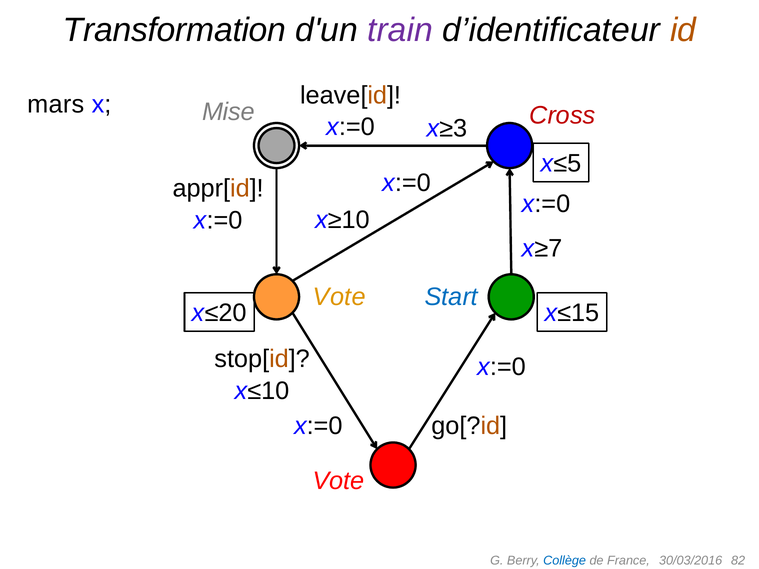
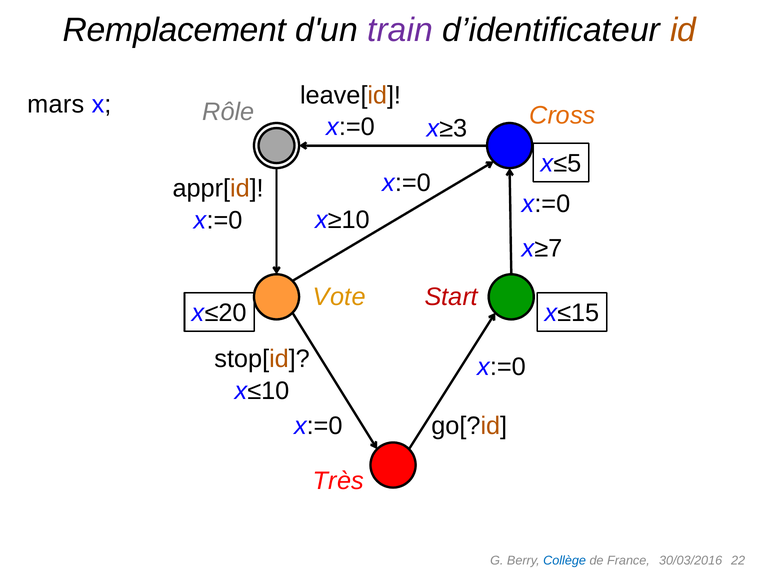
Transformation: Transformation -> Remplacement (175, 30)
Mise: Mise -> Rôle (228, 112)
Cross colour: red -> orange (562, 116)
Start colour: blue -> red (451, 297)
Vote: Vote -> Très (338, 481)
82: 82 -> 22 (738, 561)
